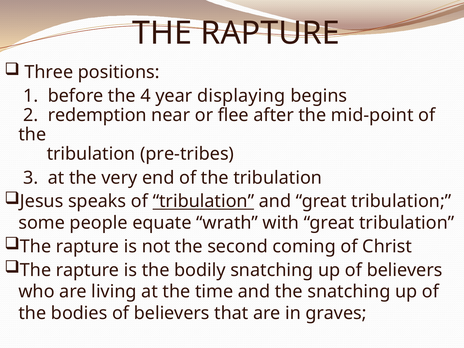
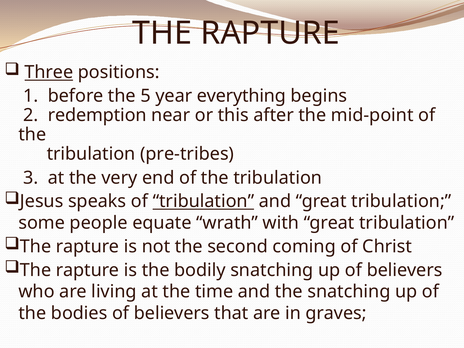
Three underline: none -> present (49, 72)
4: 4 -> 5 (146, 96)
displaying: displaying -> everything (241, 96)
flee: flee -> this (233, 115)
